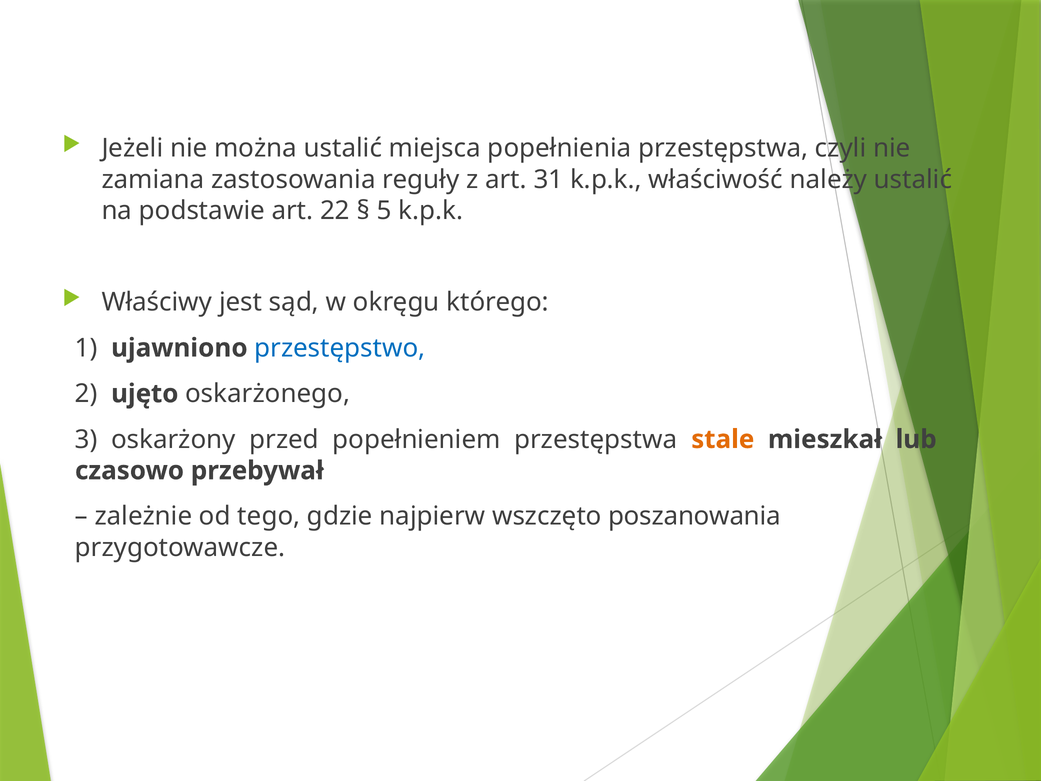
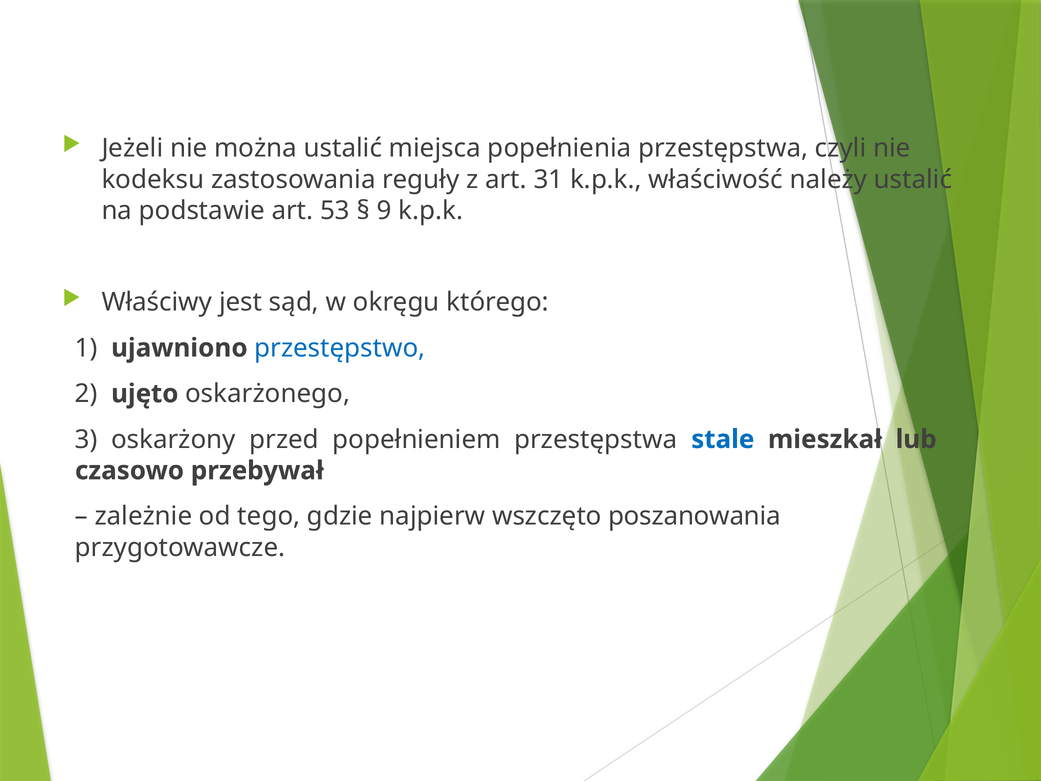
zamiana: zamiana -> kodeksu (153, 180)
22: 22 -> 53 (335, 211)
5: 5 -> 9 (384, 211)
stale colour: orange -> blue (723, 439)
